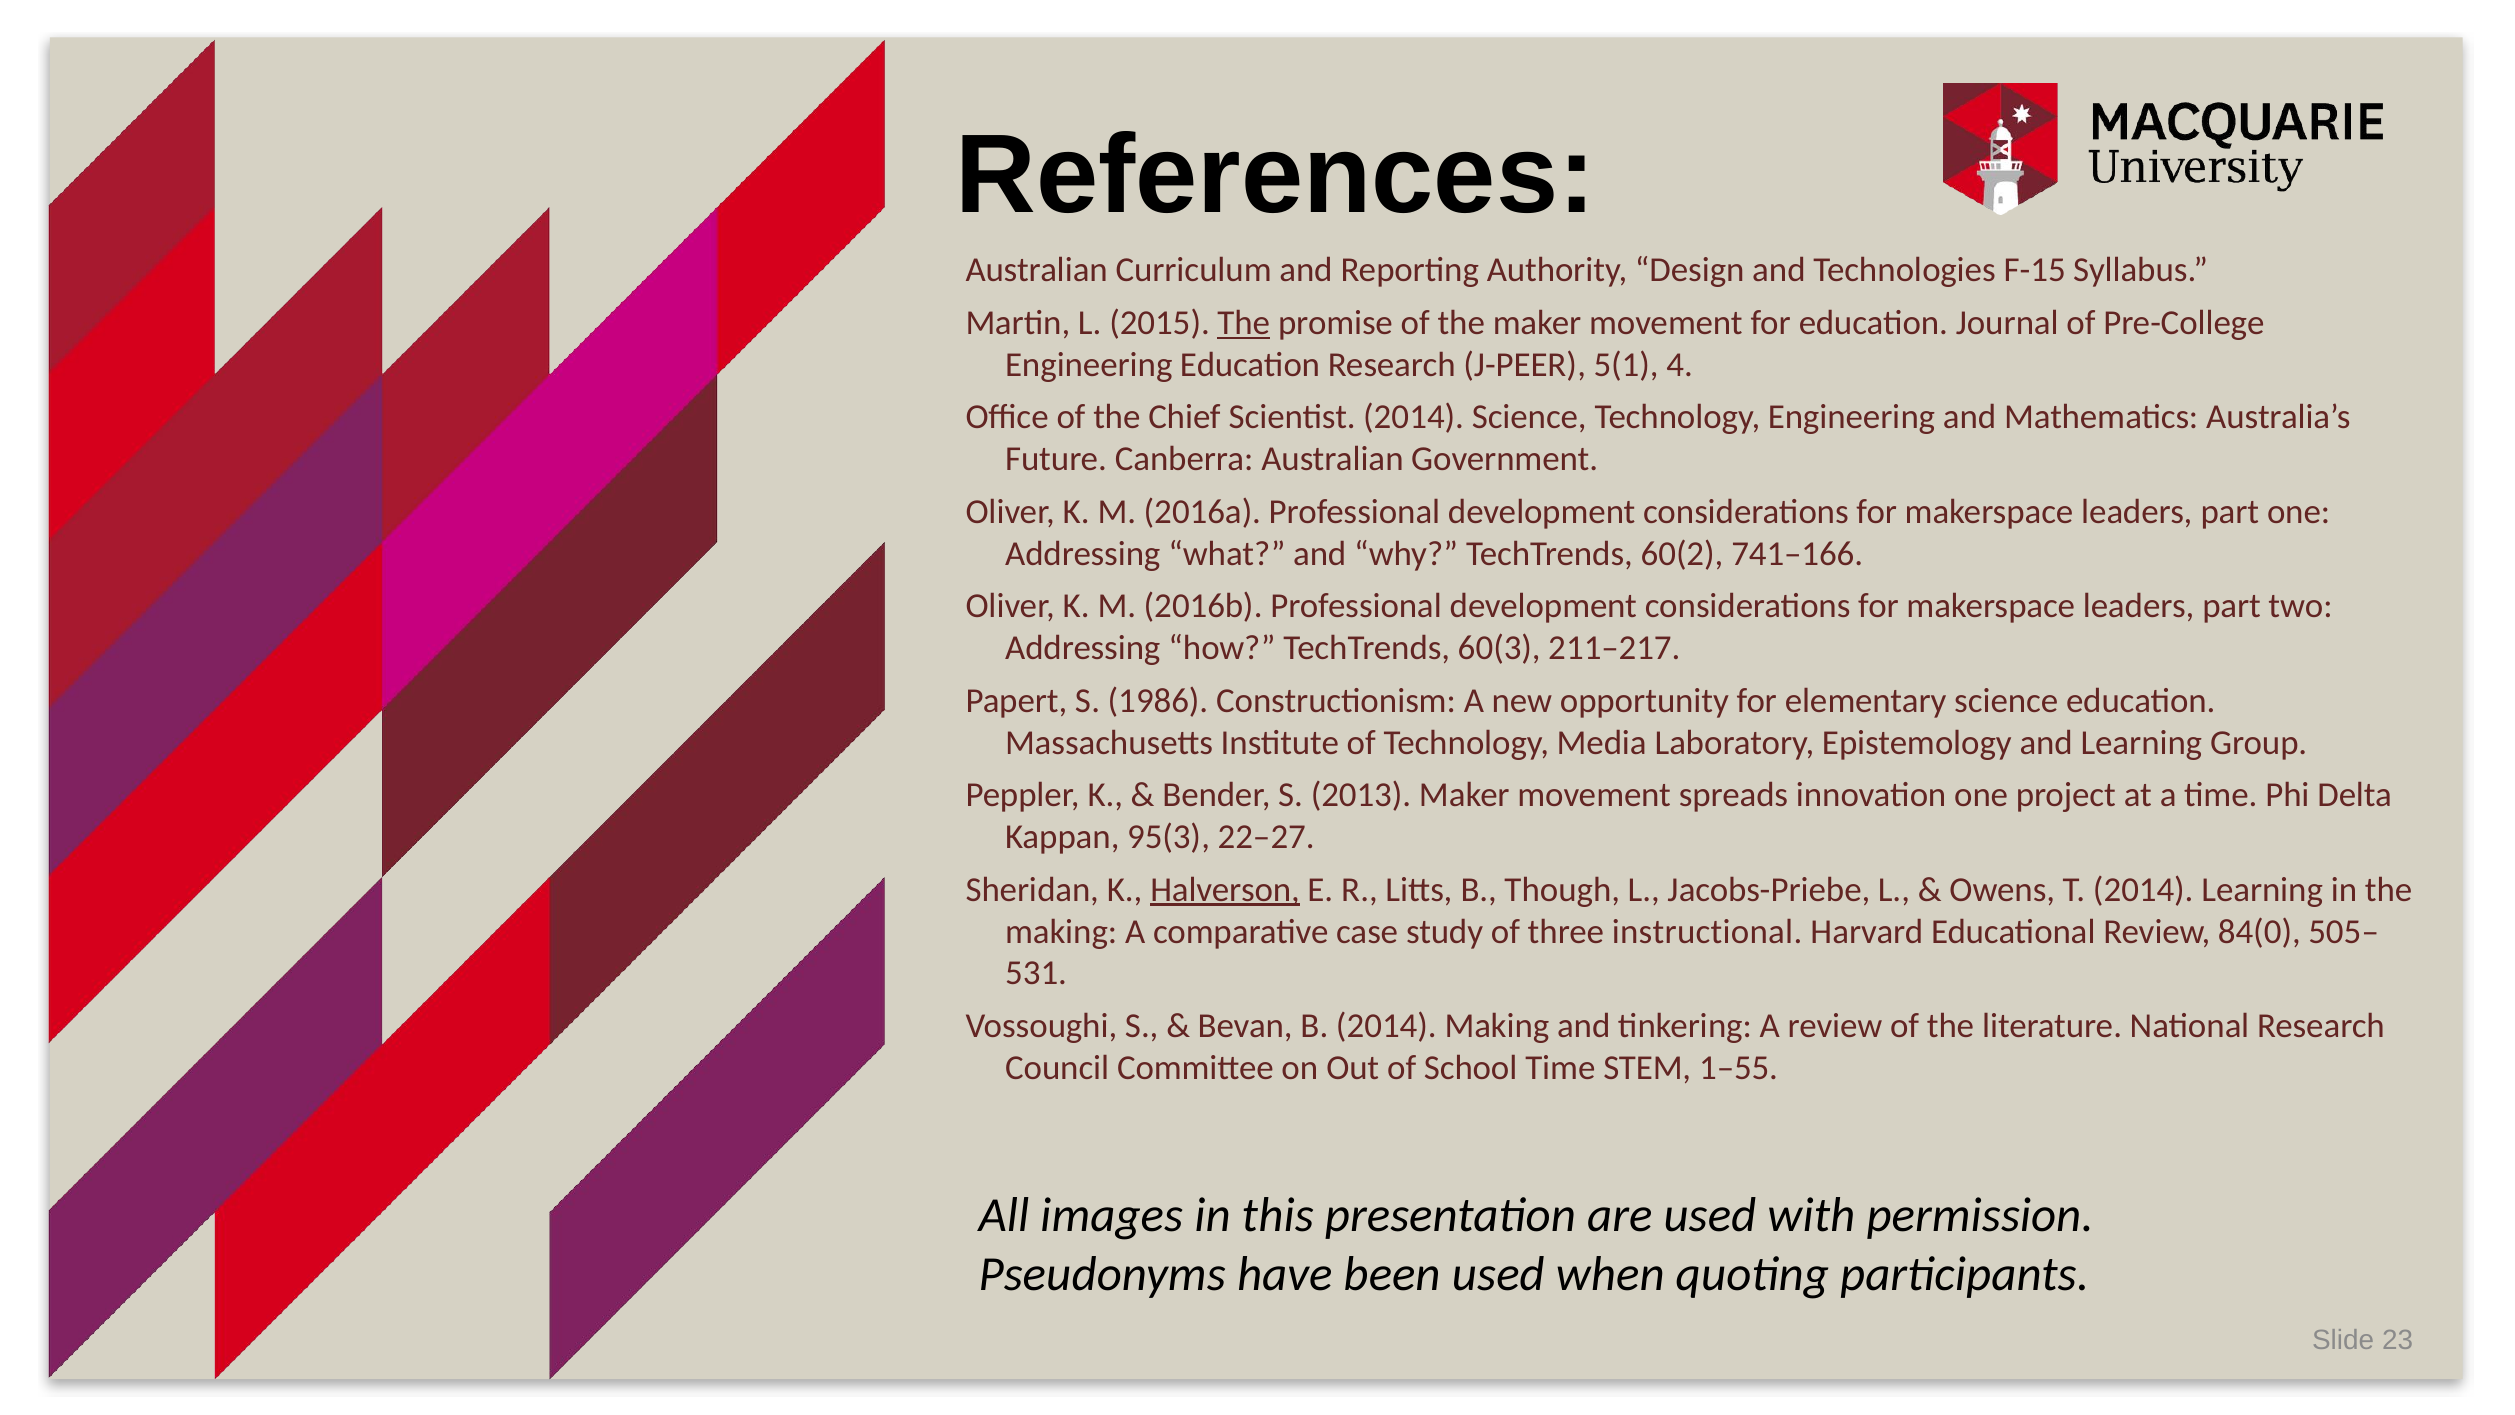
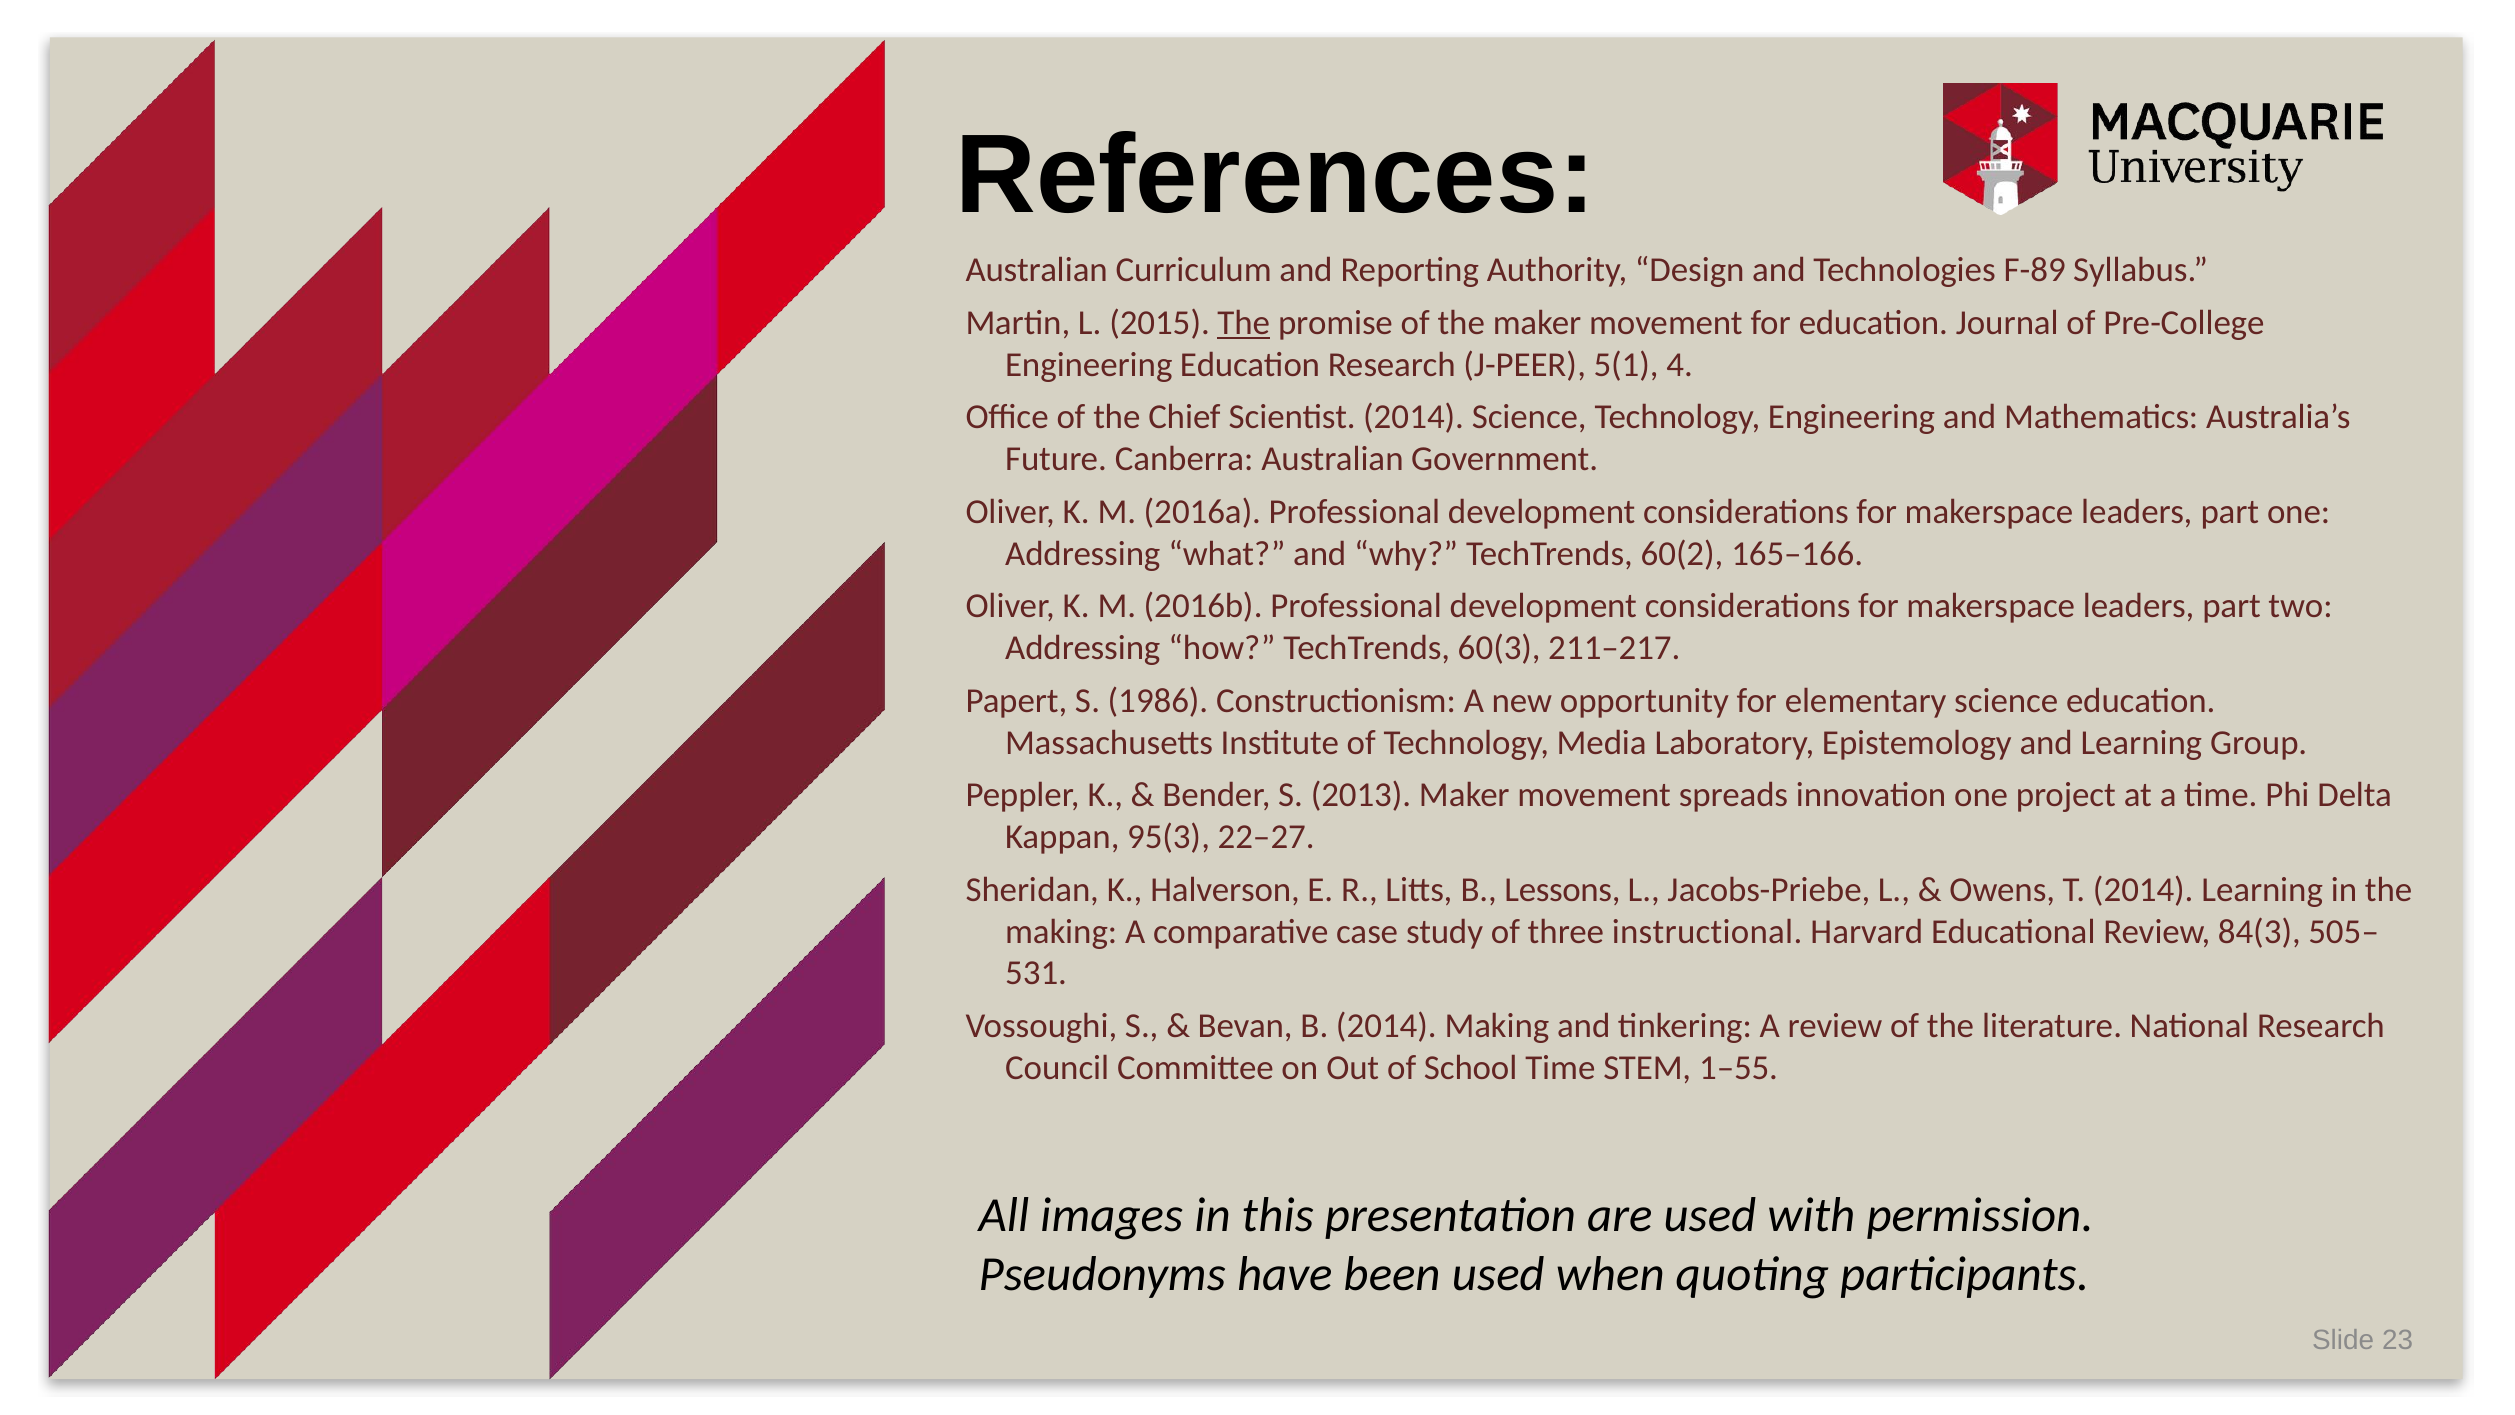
F-15: F-15 -> F-89 (2035, 270)
741–166: 741–166 -> 165–166 (1797, 553)
Halverson underline: present -> none (1225, 889)
Though: Though -> Lessons (1562, 889)
84(0: 84(0 -> 84(3 (2259, 931)
